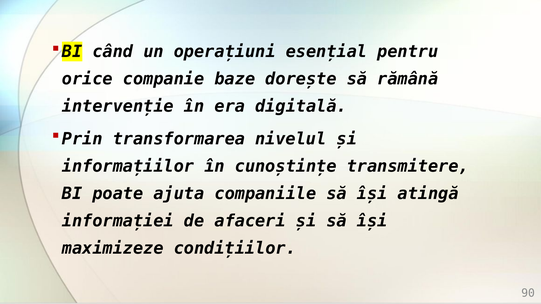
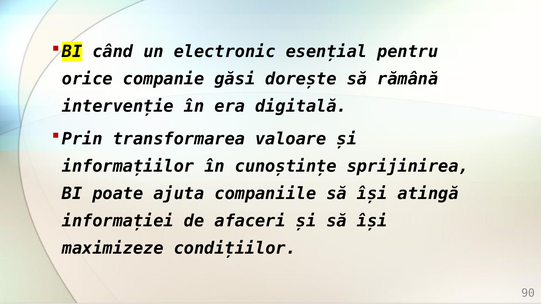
operațiuni: operațiuni -> electronic (225, 52)
baze: baze -> găsi (235, 79)
nivelul: nivelul -> valoare (291, 139)
transmitere: transmitere -> sprijinirea (408, 166)
